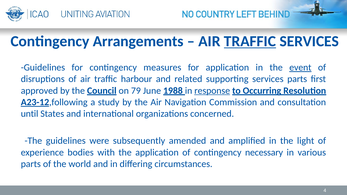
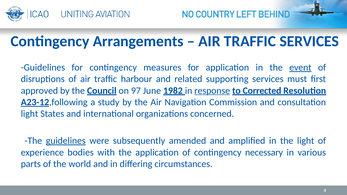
TRAFFIC underline: present -> none (250, 41)
services parts: parts -> must (297, 79)
79: 79 -> 97 (136, 91)
1988: 1988 -> 1982 (173, 91)
Occurring: Occurring -> Corrected (262, 91)
until: until -> light (29, 114)
guidelines underline: none -> present (66, 141)
